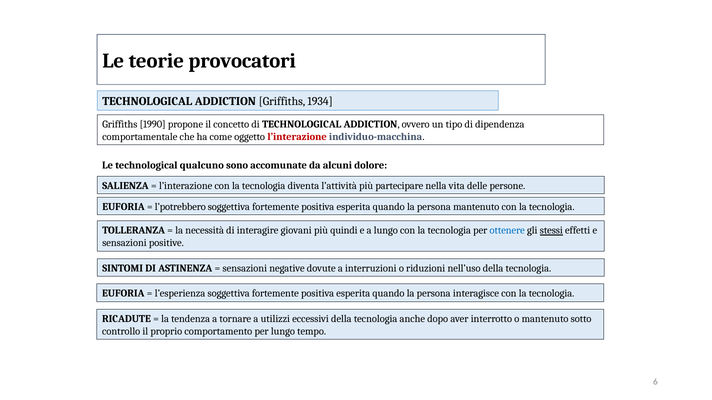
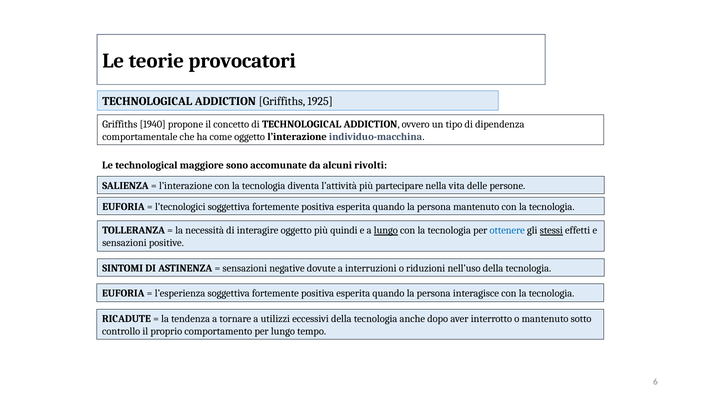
1934: 1934 -> 1925 (320, 101)
1990: 1990 -> 1940 (153, 125)
l’interazione colour: red -> black (297, 137)
qualcuno: qualcuno -> maggiore (202, 165)
dolore: dolore -> rivolti (371, 165)
l’potrebbero: l’potrebbero -> l’tecnologici (180, 207)
interagire giovani: giovani -> oggetto (296, 231)
lungo underline: none -> present (386, 231)
